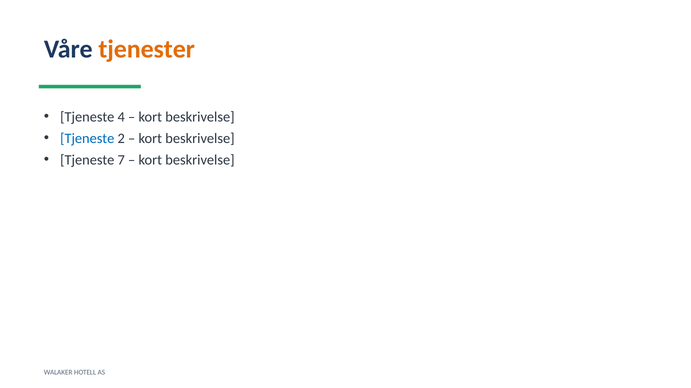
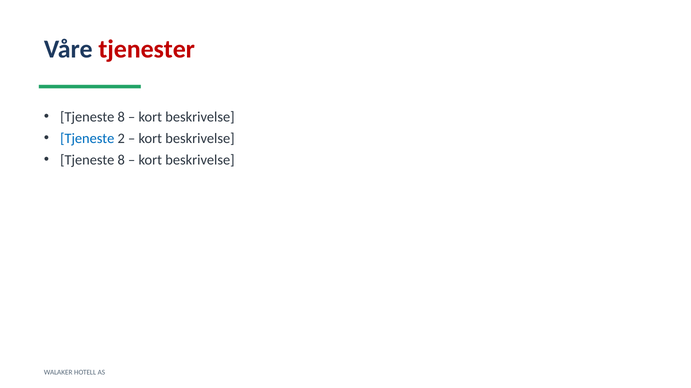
tjenester colour: orange -> red (147, 49)
4: 4 -> 8 (121, 117)
7: 7 -> 8 (121, 160)
